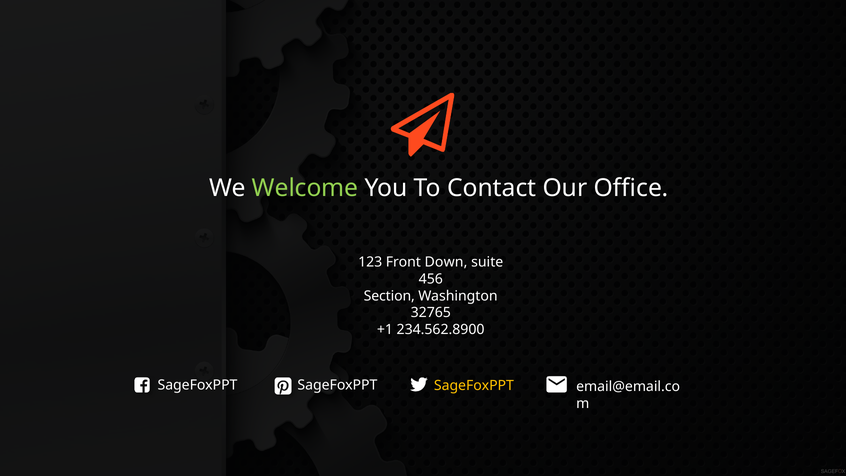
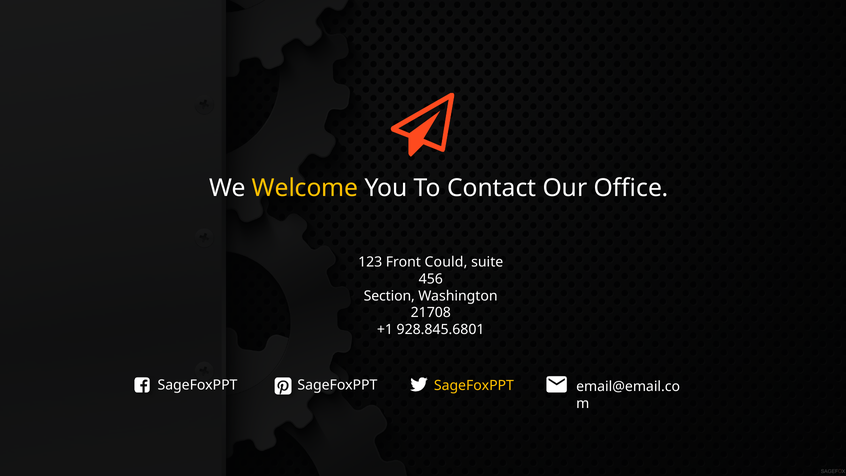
Welcome colour: light green -> yellow (305, 188)
Down: Down -> Could (446, 262)
32765: 32765 -> 21708 (431, 313)
234.562.8900: 234.562.8900 -> 928.845.6801 (441, 330)
